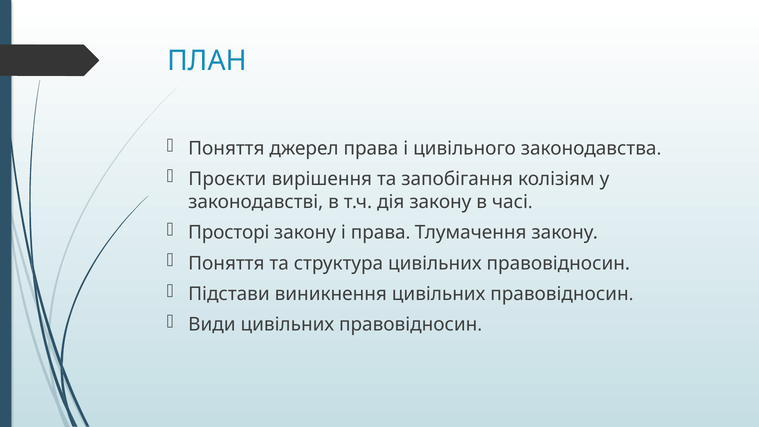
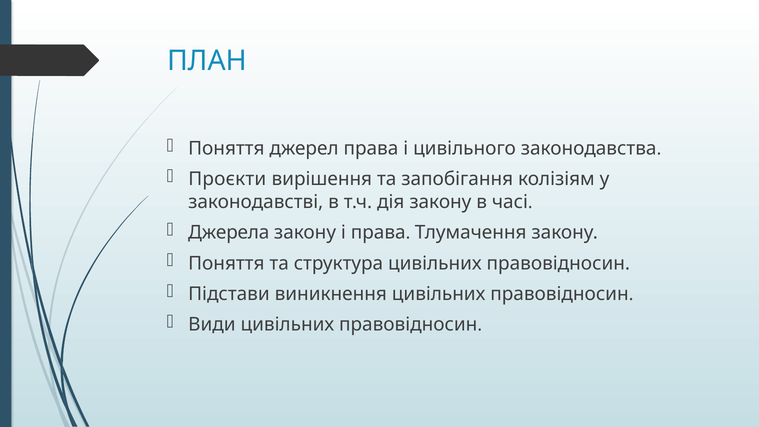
Просторі: Просторі -> Джерела (229, 233)
